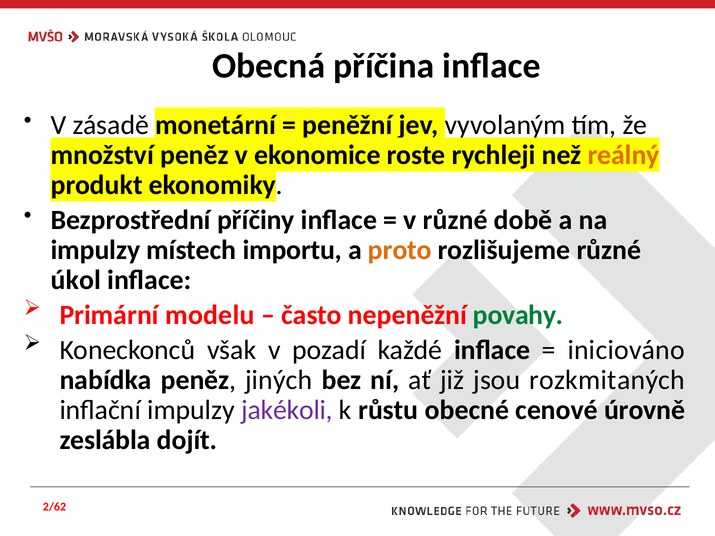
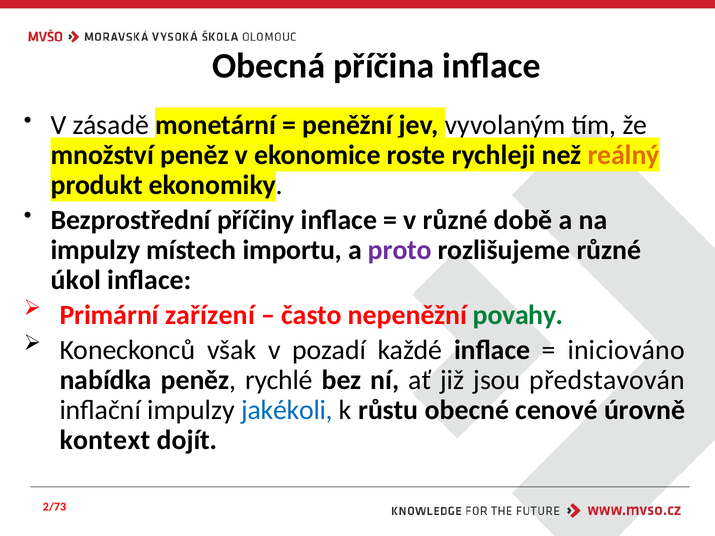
proto colour: orange -> purple (400, 250)
modelu: modelu -> zařízení (210, 315)
jiných: jiných -> rychlé (279, 380)
rozkmitaných: rozkmitaných -> představován (607, 380)
jakékoli colour: purple -> blue (287, 410)
zeslábla: zeslábla -> kontext (105, 440)
2/62: 2/62 -> 2/73 (54, 507)
